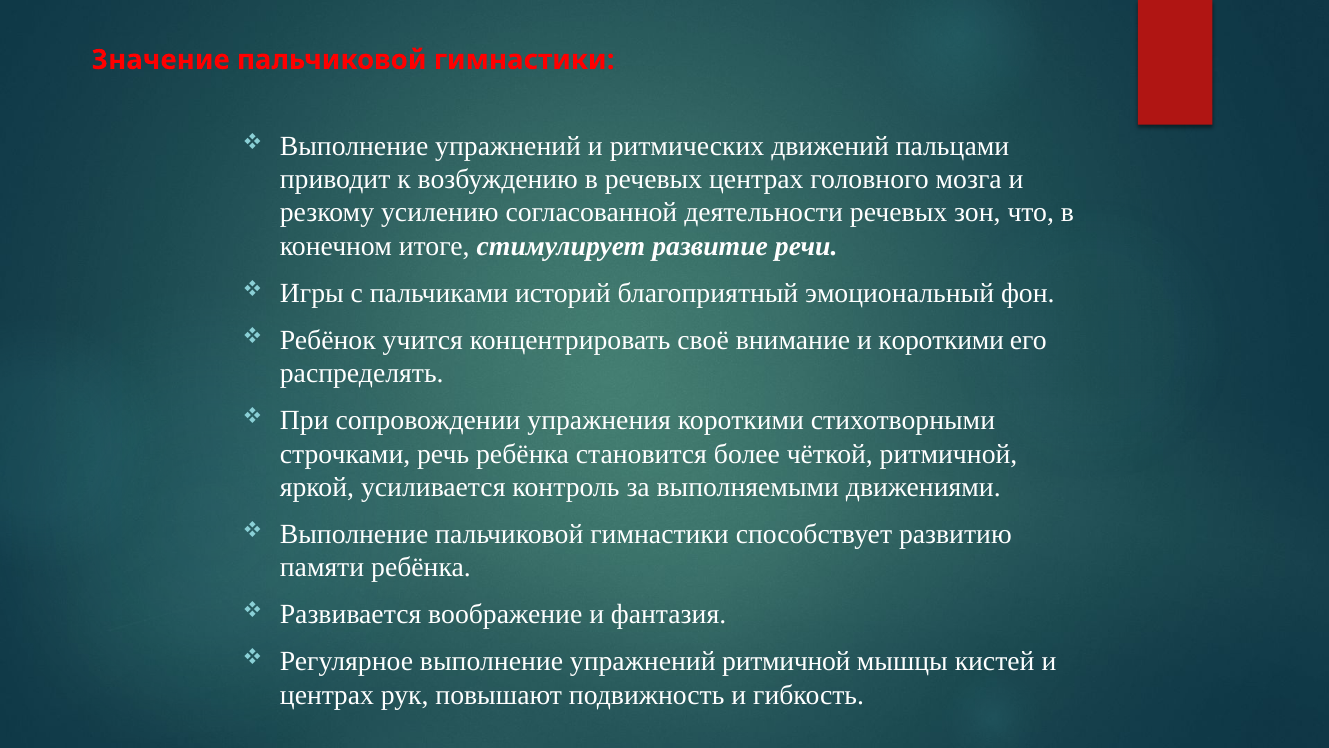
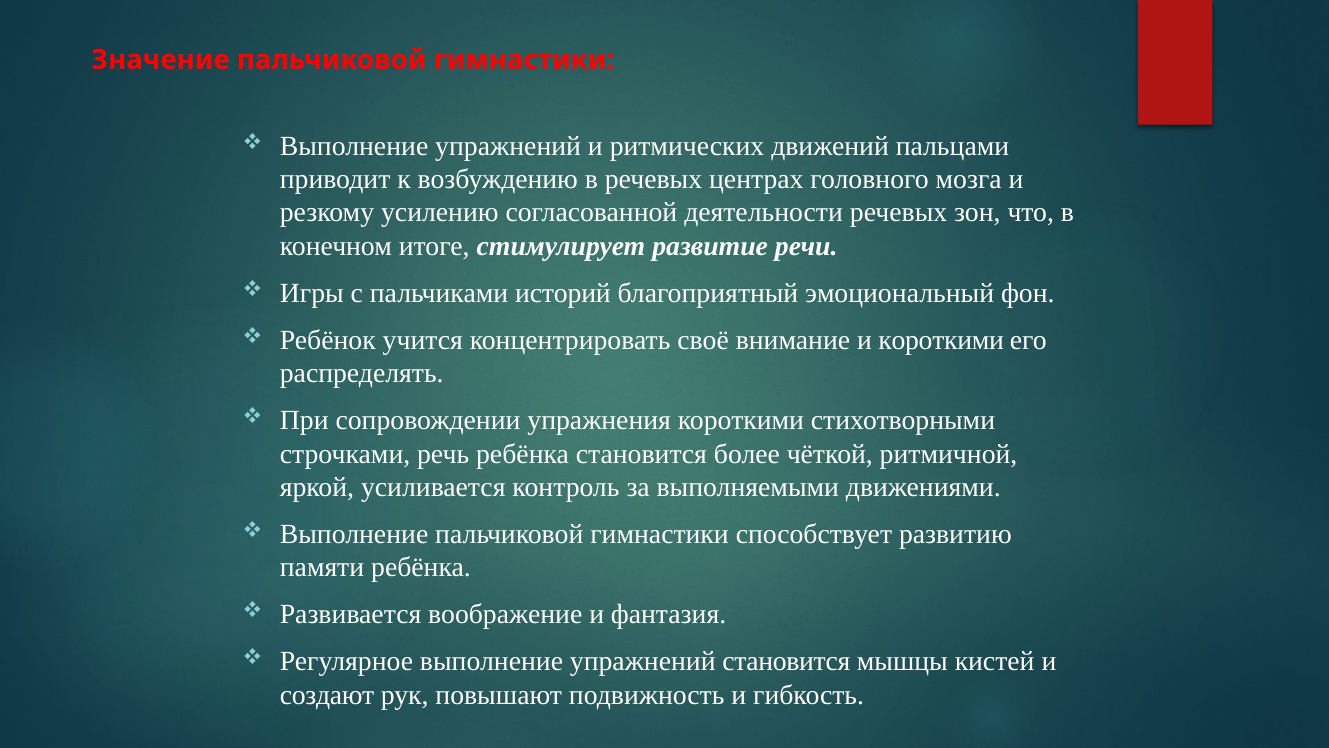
упражнений ритмичной: ритмичной -> становится (786, 661)
центрах: центрах -> создают (327, 695)
